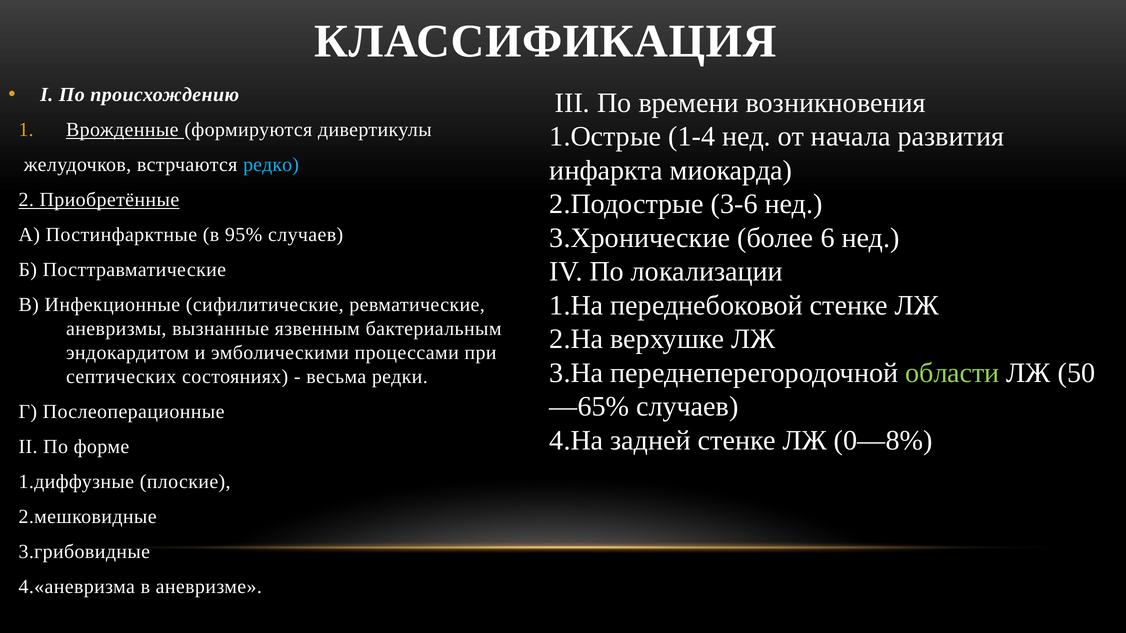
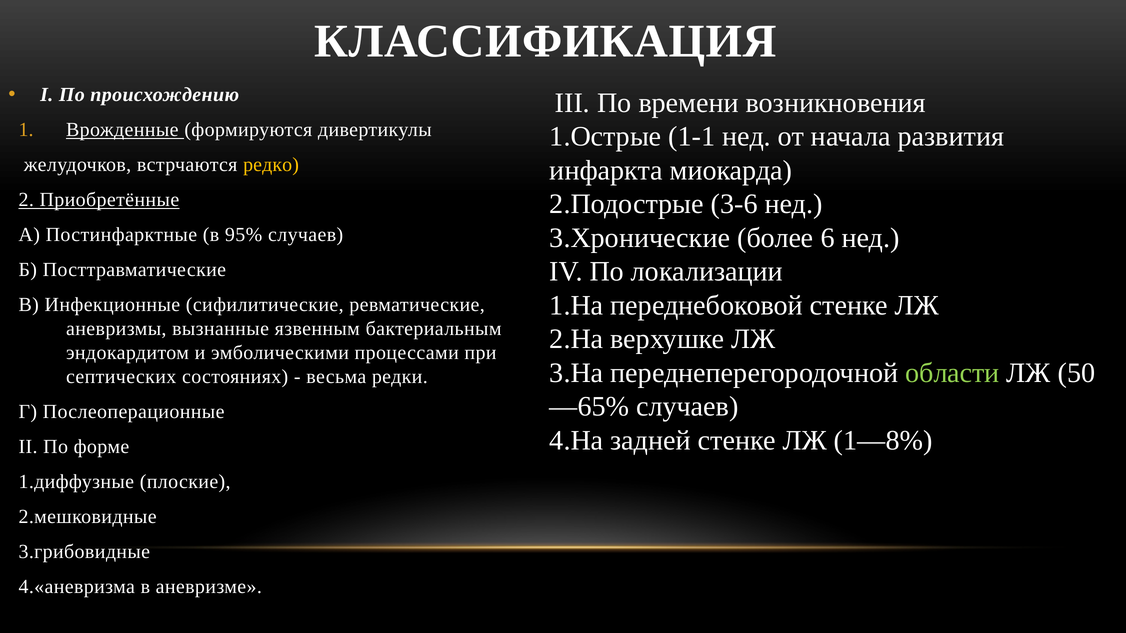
1-4: 1-4 -> 1-1 (692, 137)
редко colour: light blue -> yellow (271, 165)
0—8%: 0—8% -> 1—8% (883, 441)
